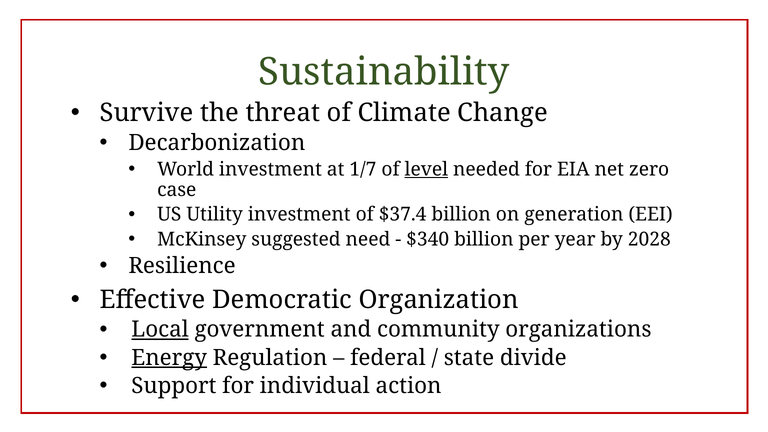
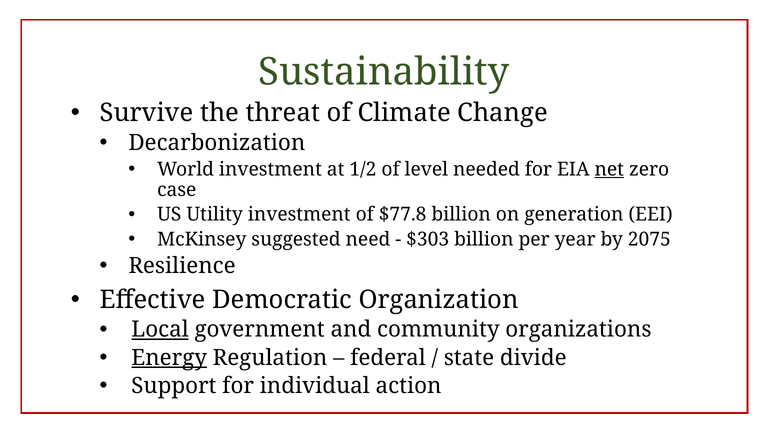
1/7: 1/7 -> 1/2 (363, 169)
level underline: present -> none (426, 169)
net underline: none -> present (609, 169)
$37.4: $37.4 -> $77.8 (403, 215)
$340: $340 -> $303 (428, 239)
2028: 2028 -> 2075 (649, 239)
